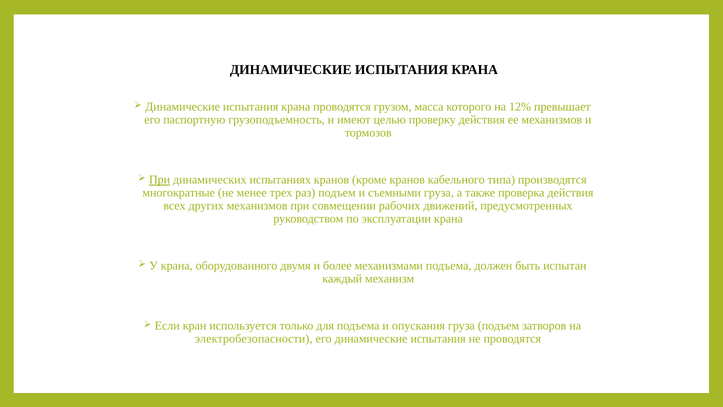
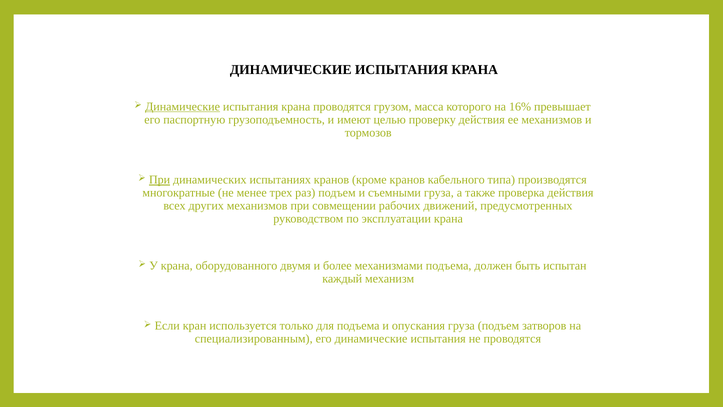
Динамические underline: none -> present (183, 107)
12%: 12% -> 16% (520, 107)
электробезопасности: электробезопасности -> специализированным (254, 339)
